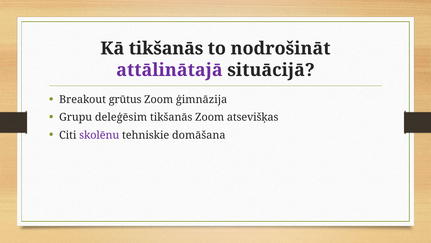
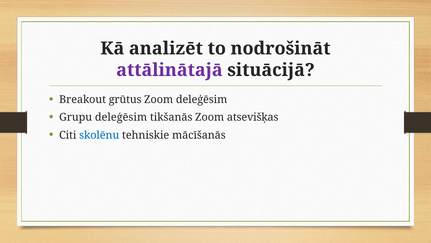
Kā tikšanās: tikšanās -> analizēt (166, 48)
Zoom ģimnāzija: ģimnāzija -> deleģēsim (202, 99)
skolēnu colour: purple -> blue (99, 135)
domāšana: domāšana -> mācīšanās (199, 135)
